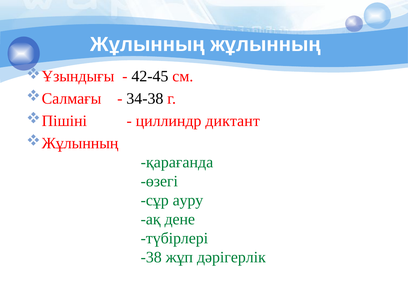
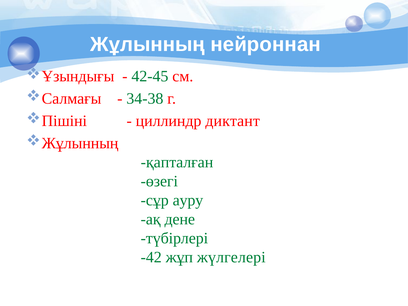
Жұлынның жұлынның: жұлынның -> нейроннан (266, 45)
42-45 colour: black -> green (150, 76)
34-38 colour: black -> green (145, 99)
қарағанда: қарағанда -> қапталған (177, 162)
-38: -38 -> -42 (151, 257)
дәрігерлік: дәрігерлік -> жүлгелері (231, 257)
